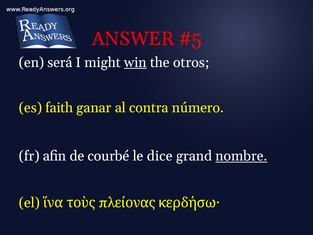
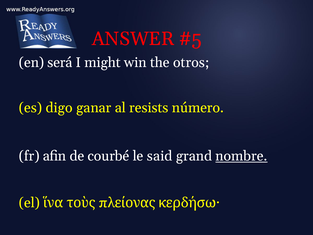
win underline: present -> none (135, 62)
faith: faith -> digo (59, 108)
contra: contra -> resists (149, 108)
dice: dice -> said (160, 156)
